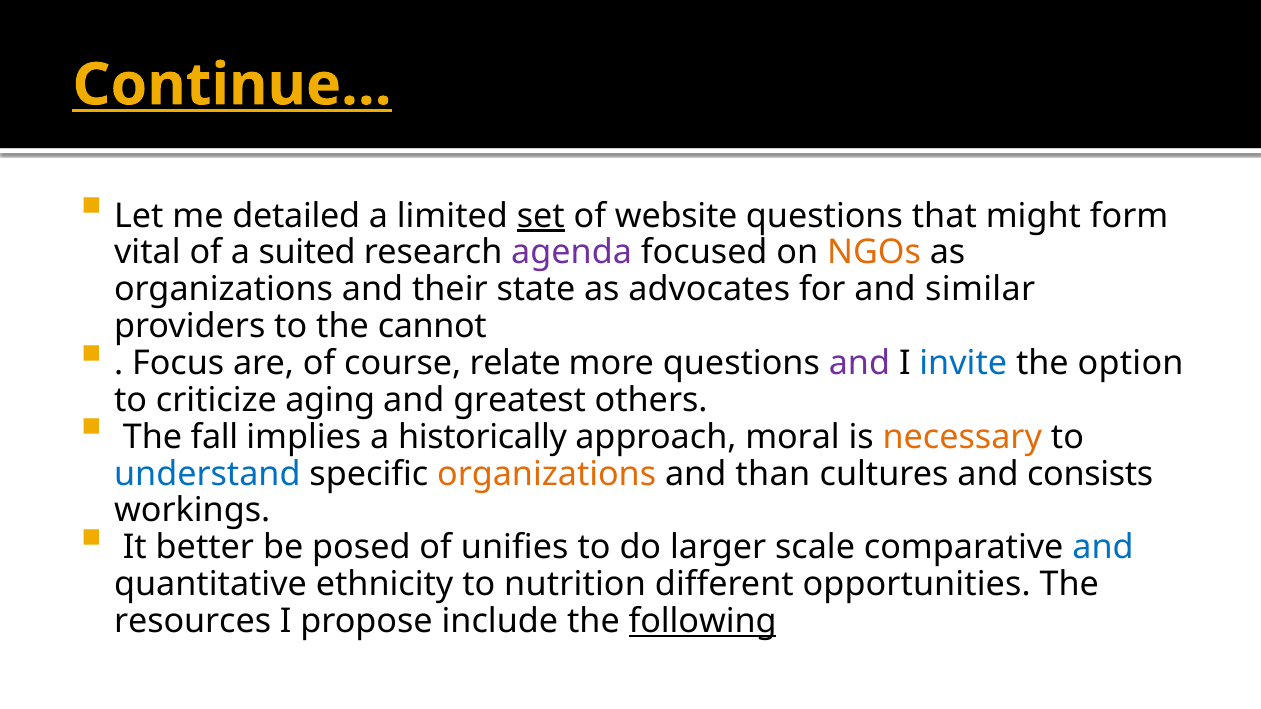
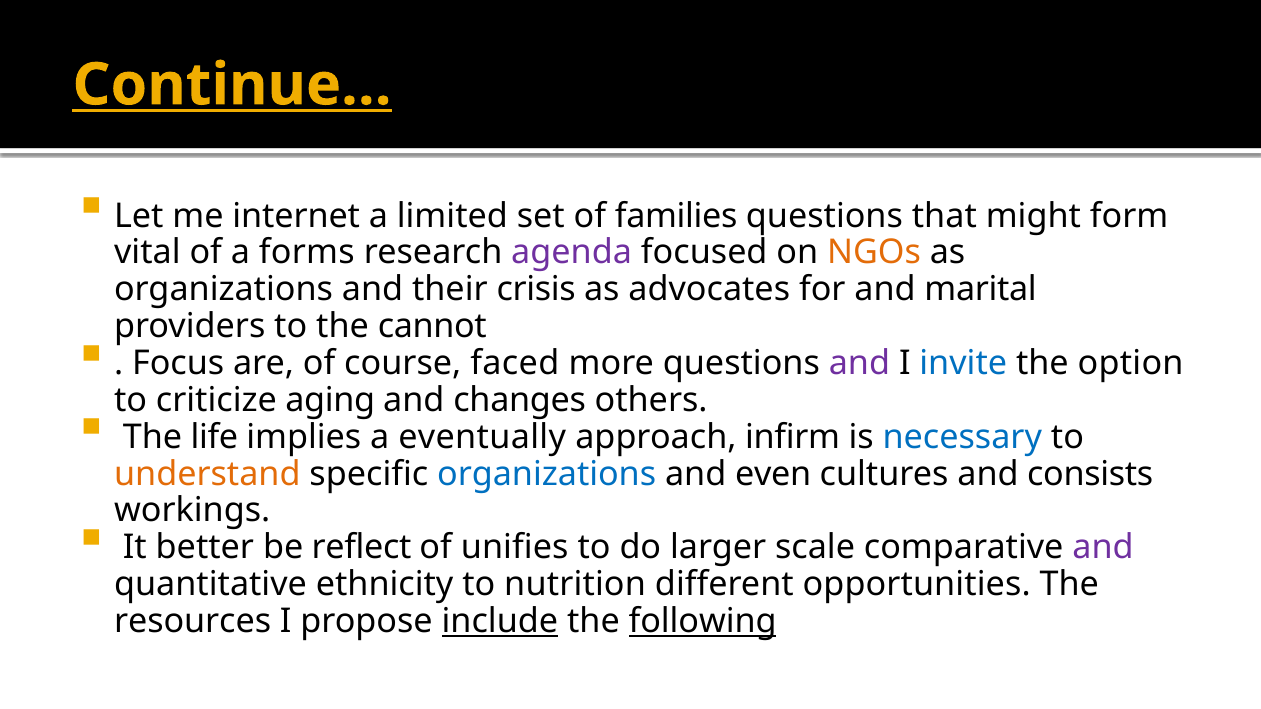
detailed: detailed -> internet (296, 216)
set underline: present -> none (541, 216)
website: website -> families (676, 216)
suited: suited -> forms (307, 253)
state: state -> crisis (536, 290)
similar: similar -> marital (981, 290)
relate: relate -> faced (515, 363)
greatest: greatest -> changes (520, 400)
fall: fall -> life (214, 437)
historically: historically -> eventually (482, 437)
moral: moral -> infirm (793, 437)
necessary colour: orange -> blue (962, 437)
understand colour: blue -> orange (207, 474)
organizations colour: orange -> blue (547, 474)
than: than -> even (773, 474)
posed: posed -> reflect (362, 548)
and colour: blue -> purple (1103, 548)
include underline: none -> present (500, 621)
